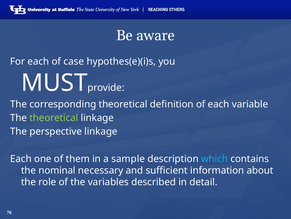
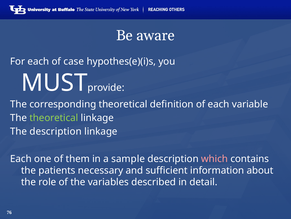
The perspective: perspective -> description (56, 131)
which colour: light blue -> pink (215, 158)
nominal: nominal -> patients (57, 170)
